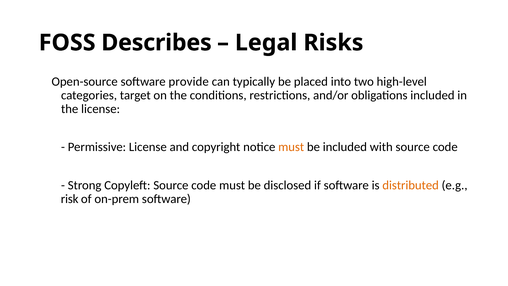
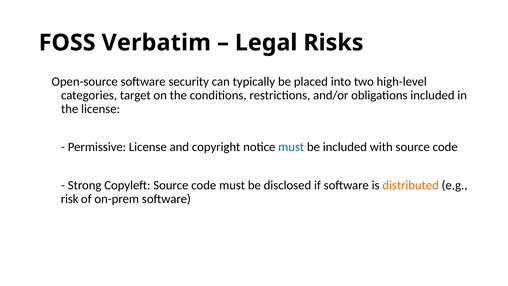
Describes: Describes -> Verbatim (156, 43)
provide: provide -> security (189, 82)
must colour: orange -> blue (291, 147)
